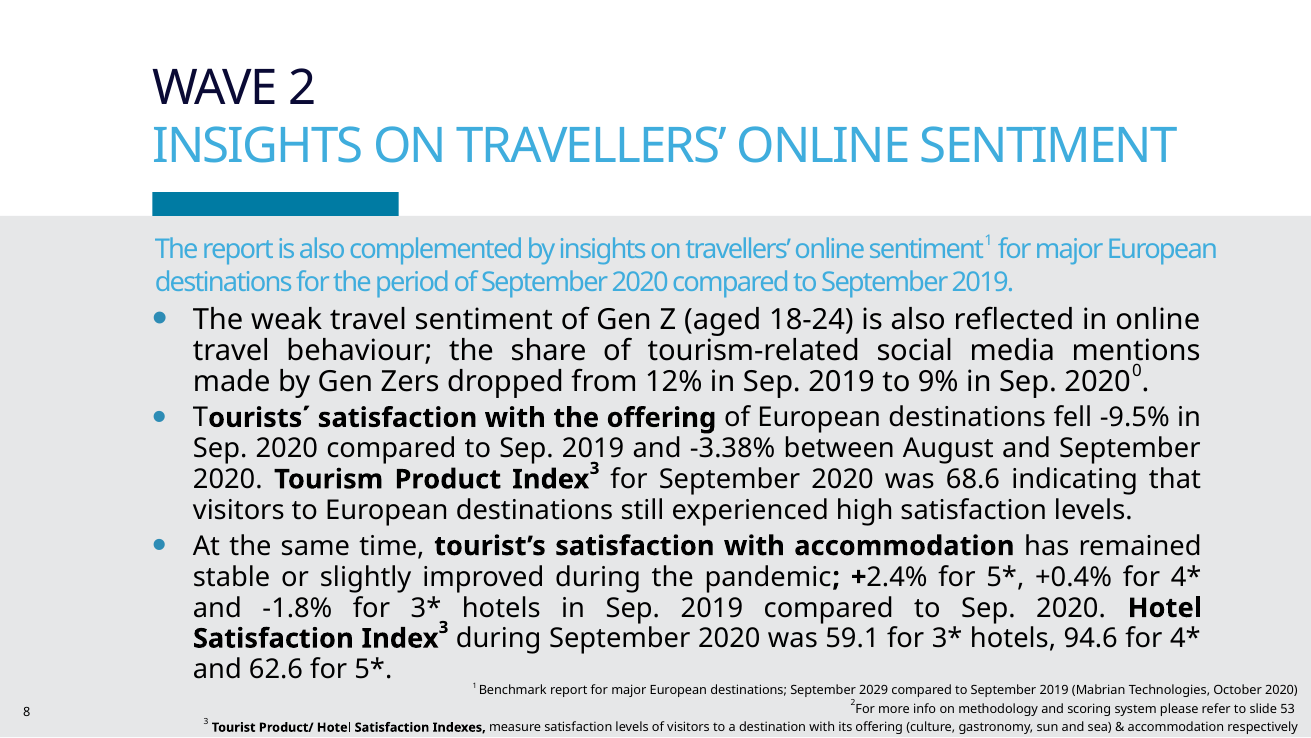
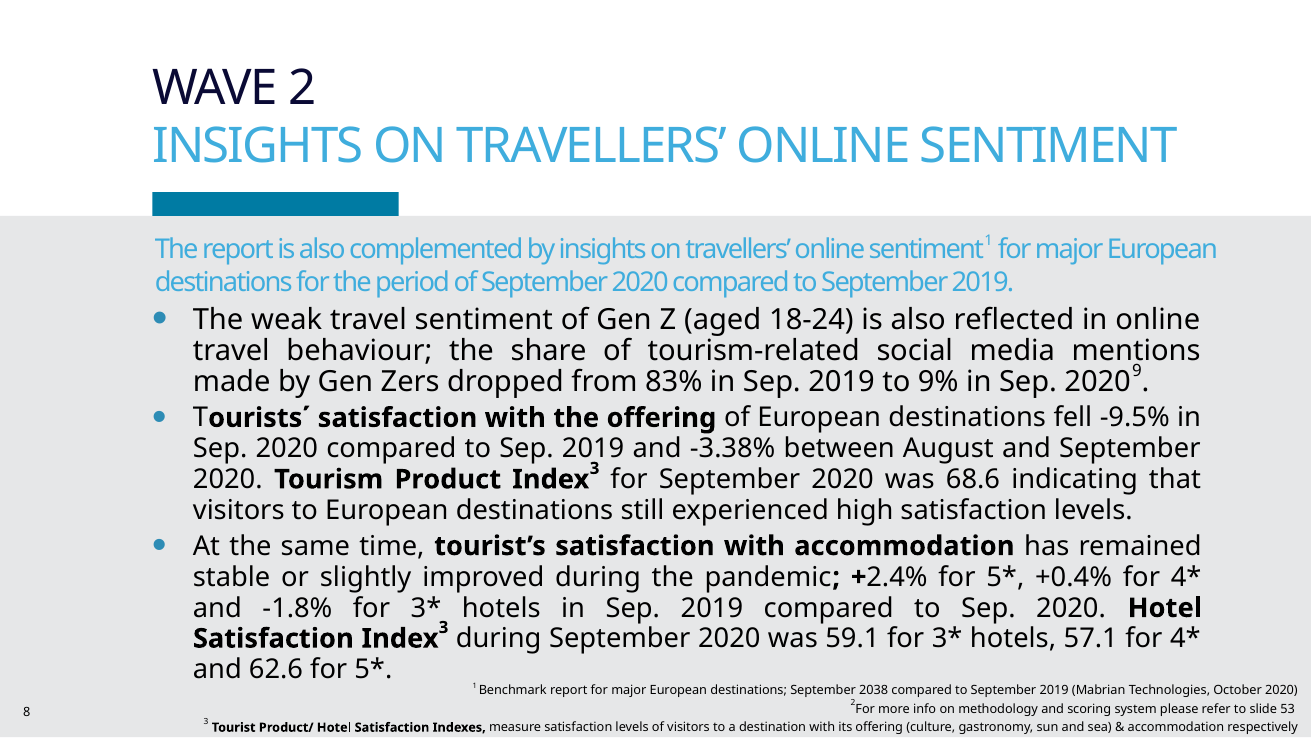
12%: 12% -> 83% (674, 382)
0: 0 -> 9 (1137, 371)
94.6: 94.6 -> 57.1 (1091, 639)
2029: 2029 -> 2038 (874, 691)
